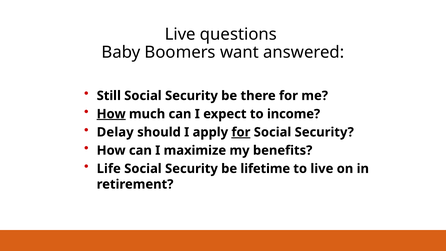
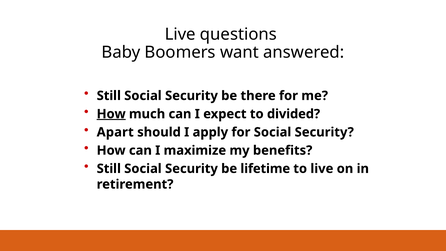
income: income -> divided (294, 114)
Delay: Delay -> Apart (115, 132)
for underline: present -> none (241, 132)
Life: Life -> Still (109, 169)
